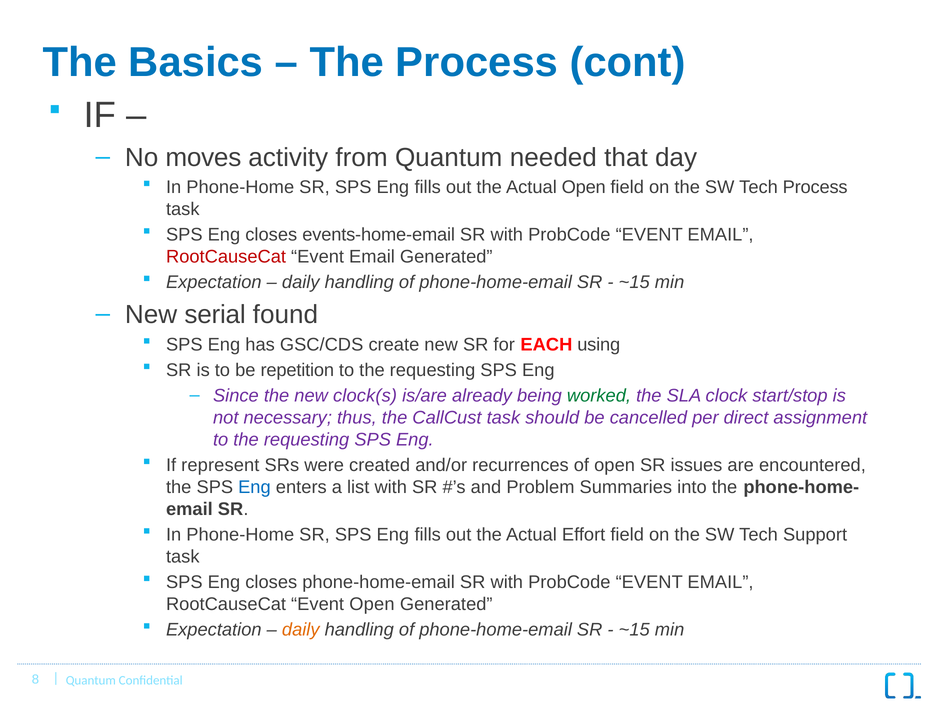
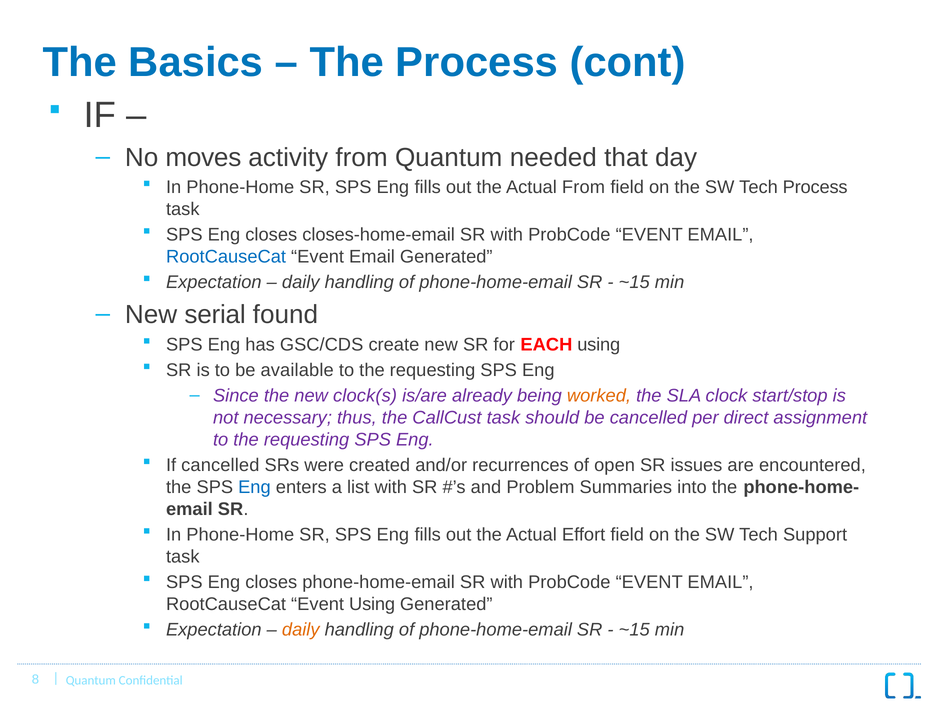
Actual Open: Open -> From (584, 187)
events-home-email: events-home-email -> closes-home-email (379, 235)
RootCauseCat colour: red -> blue (226, 257)
repetition: repetition -> available (297, 370)
worked colour: green -> orange (599, 396)
If represent: represent -> cancelled (220, 465)
Event Open: Open -> Using (372, 604)
